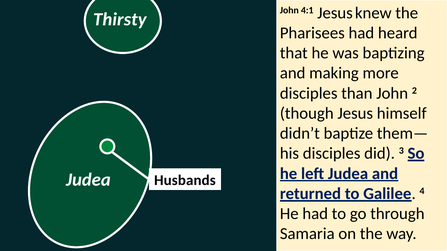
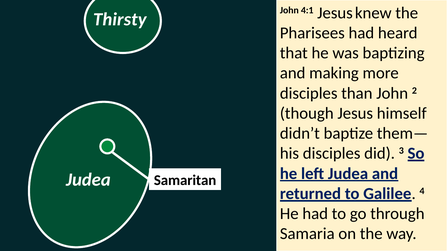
Husbands: Husbands -> Samaritan (185, 181)
